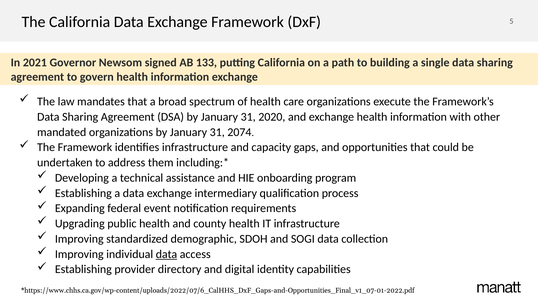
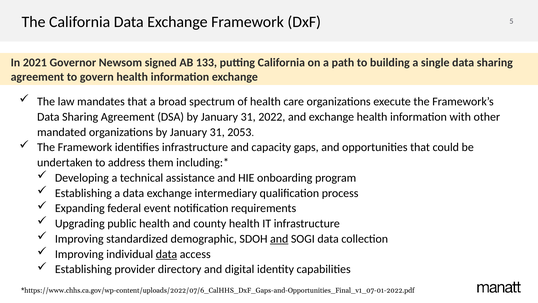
2020: 2020 -> 2022 (272, 117)
2074: 2074 -> 2053 (239, 132)
and underline: none -> present (279, 239)
